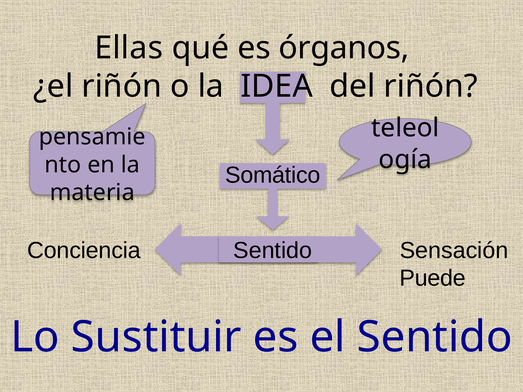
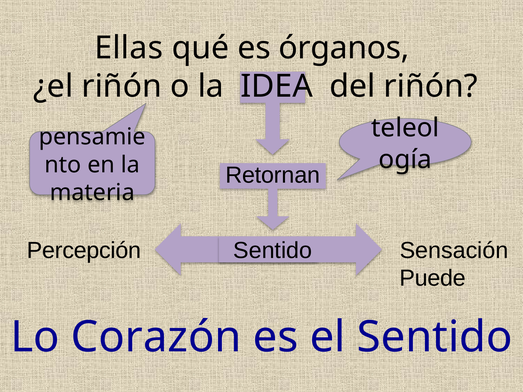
Somático: Somático -> Retornan (273, 175)
Conciencia: Conciencia -> Percepción (84, 251)
Sustituir: Sustituir -> Corazón (156, 337)
